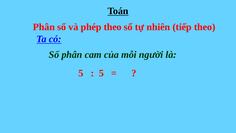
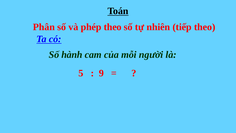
Số phân: phân -> hành (72, 55)
5: 5 -> 9 (101, 73)
